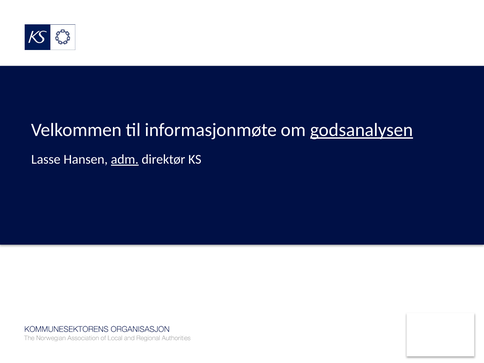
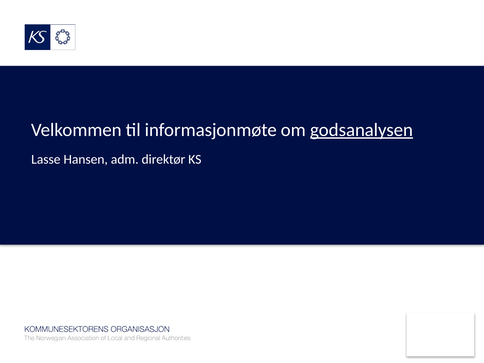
adm underline: present -> none (125, 159)
